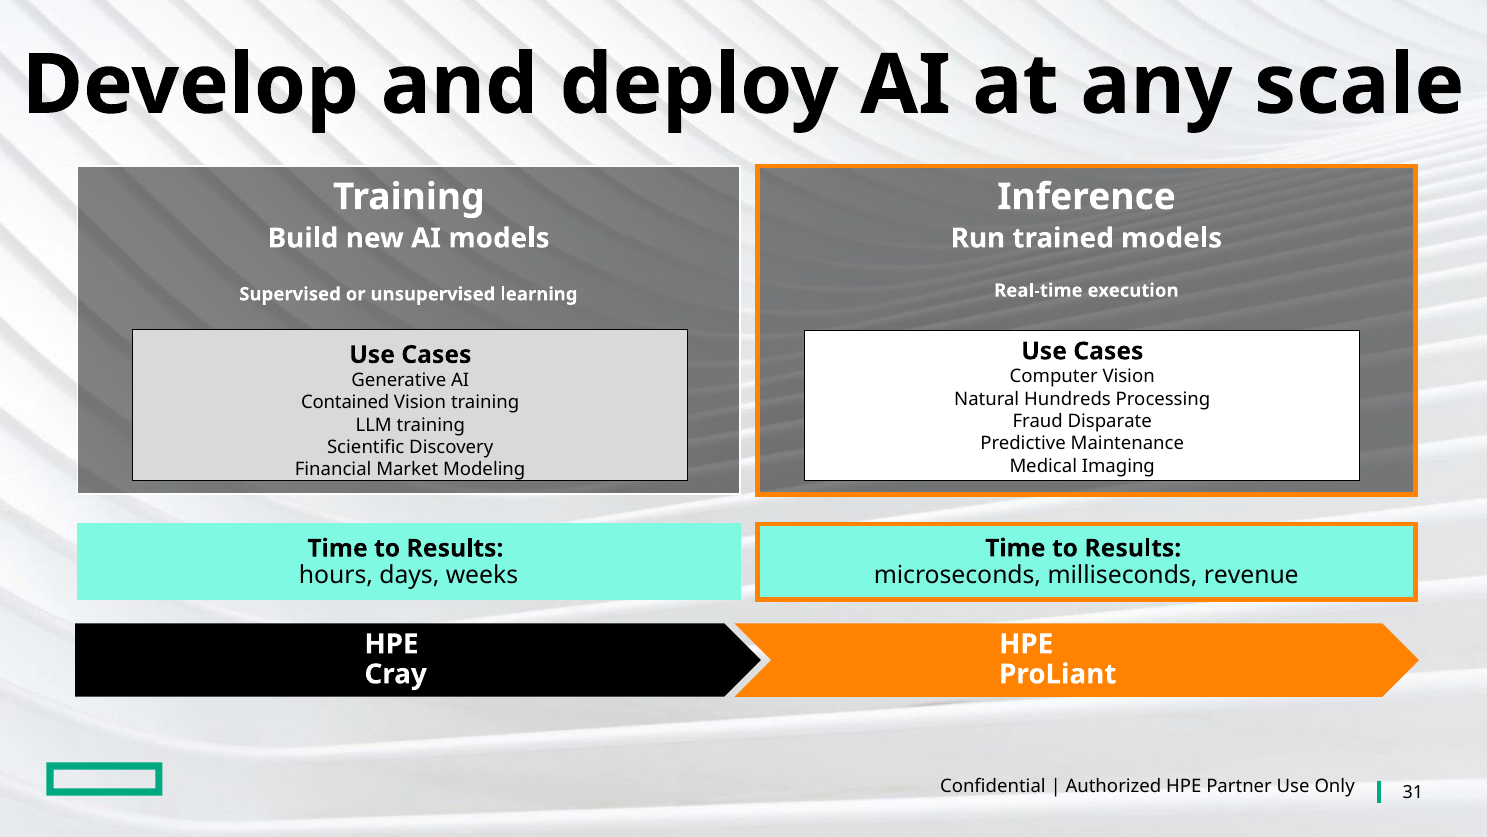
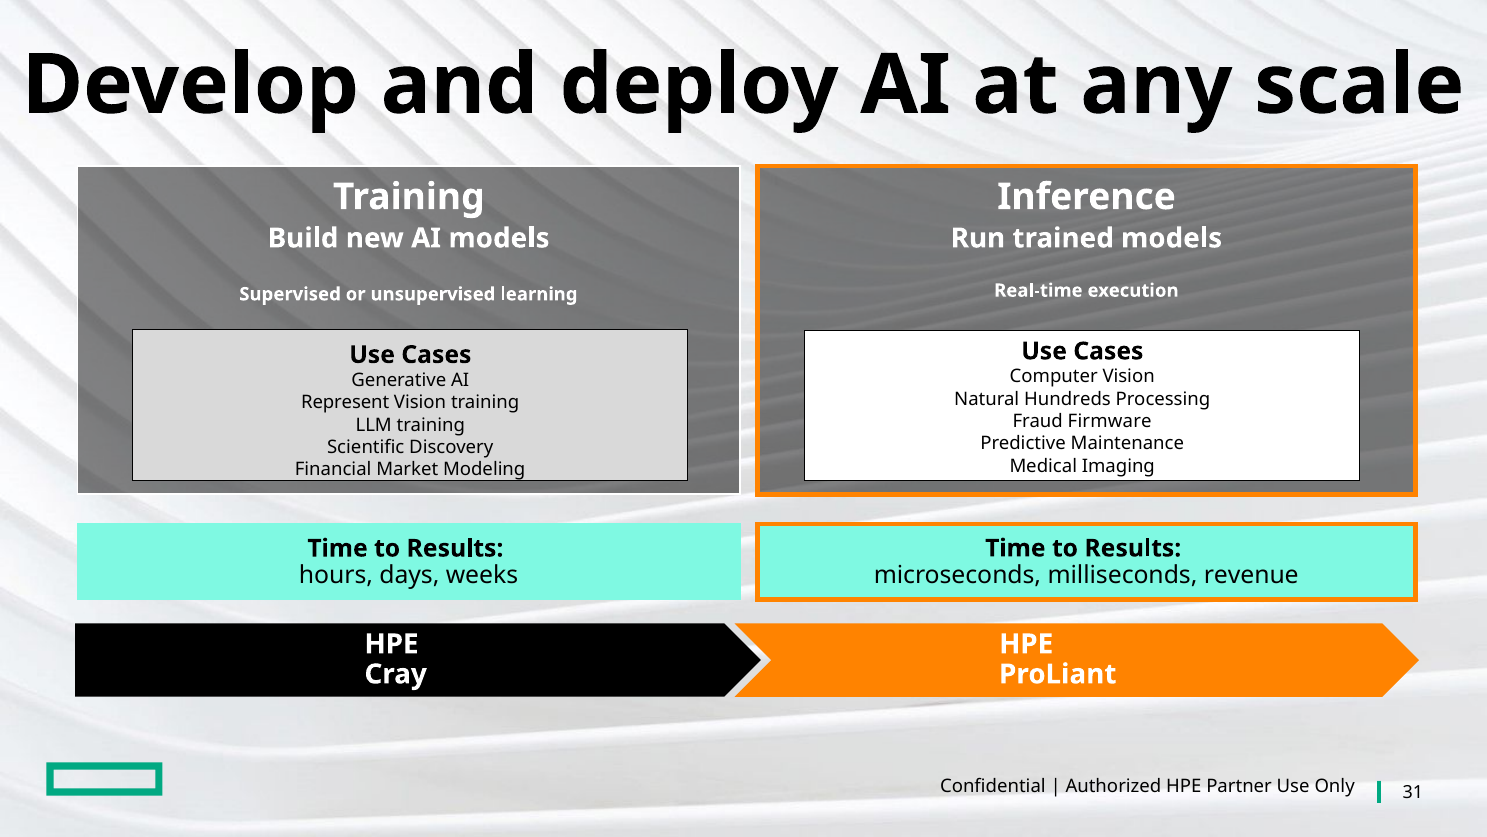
Contained: Contained -> Represent (345, 402)
Disparate: Disparate -> Firmware (1110, 421)
